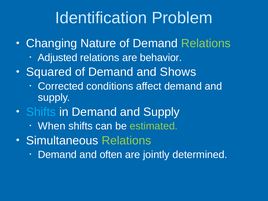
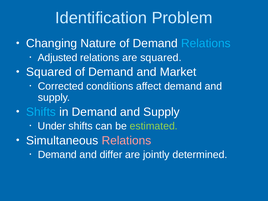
Relations colour: light green -> light blue (206, 43)
are behavior: behavior -> squared (161, 58)
Shows: Shows -> Market (178, 72)
When: When -> Under (52, 126)
Relations colour: light green -> pink (126, 141)
often: often -> differ (111, 155)
